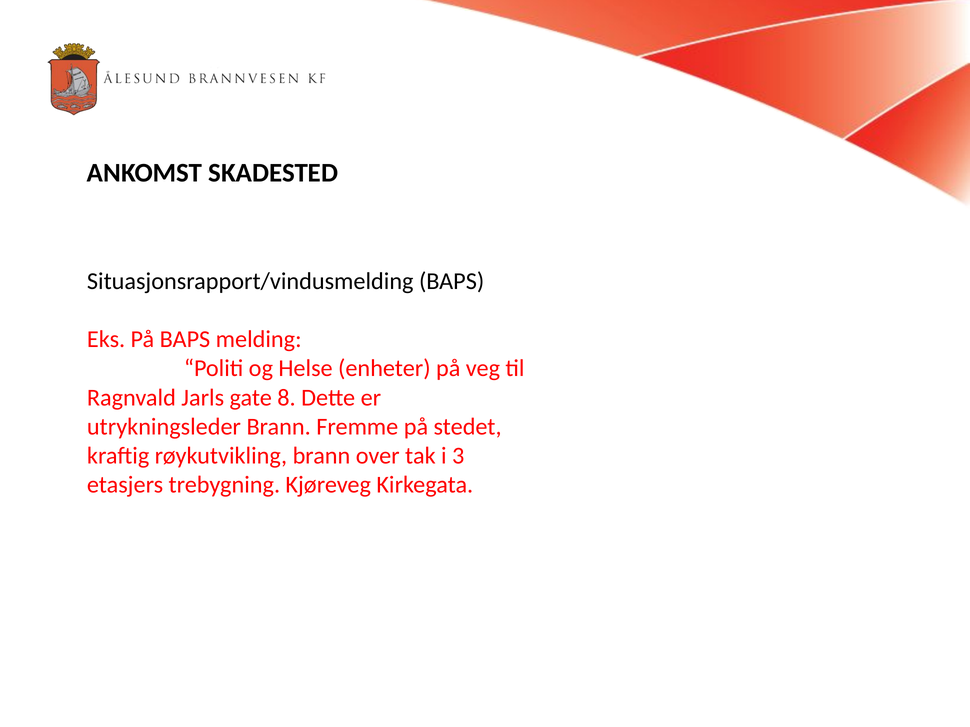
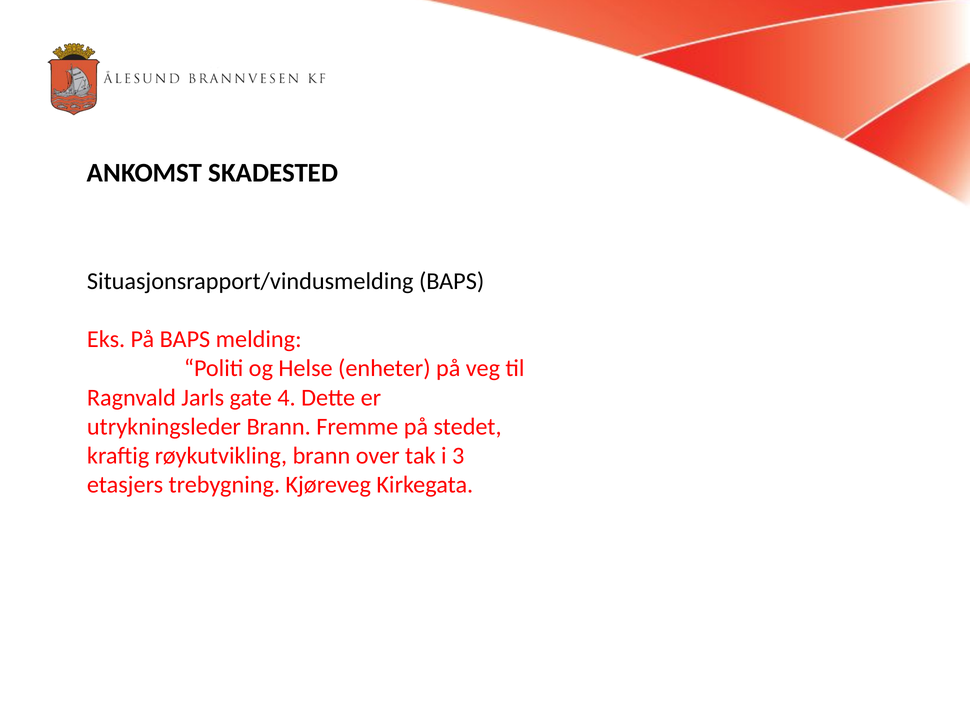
8: 8 -> 4 (287, 398)
